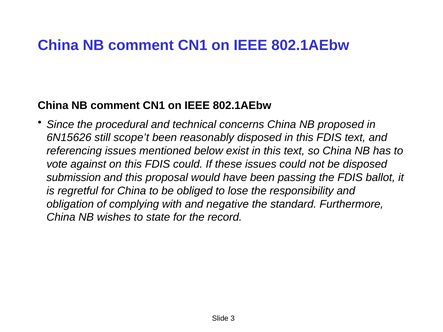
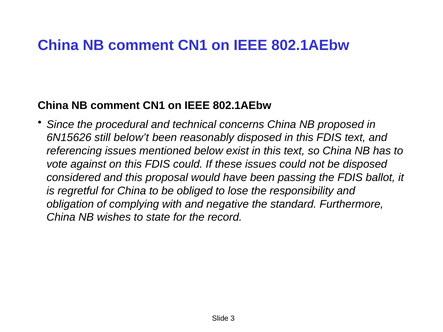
scope’t: scope’t -> below’t (131, 138)
submission: submission -> considered (74, 178)
